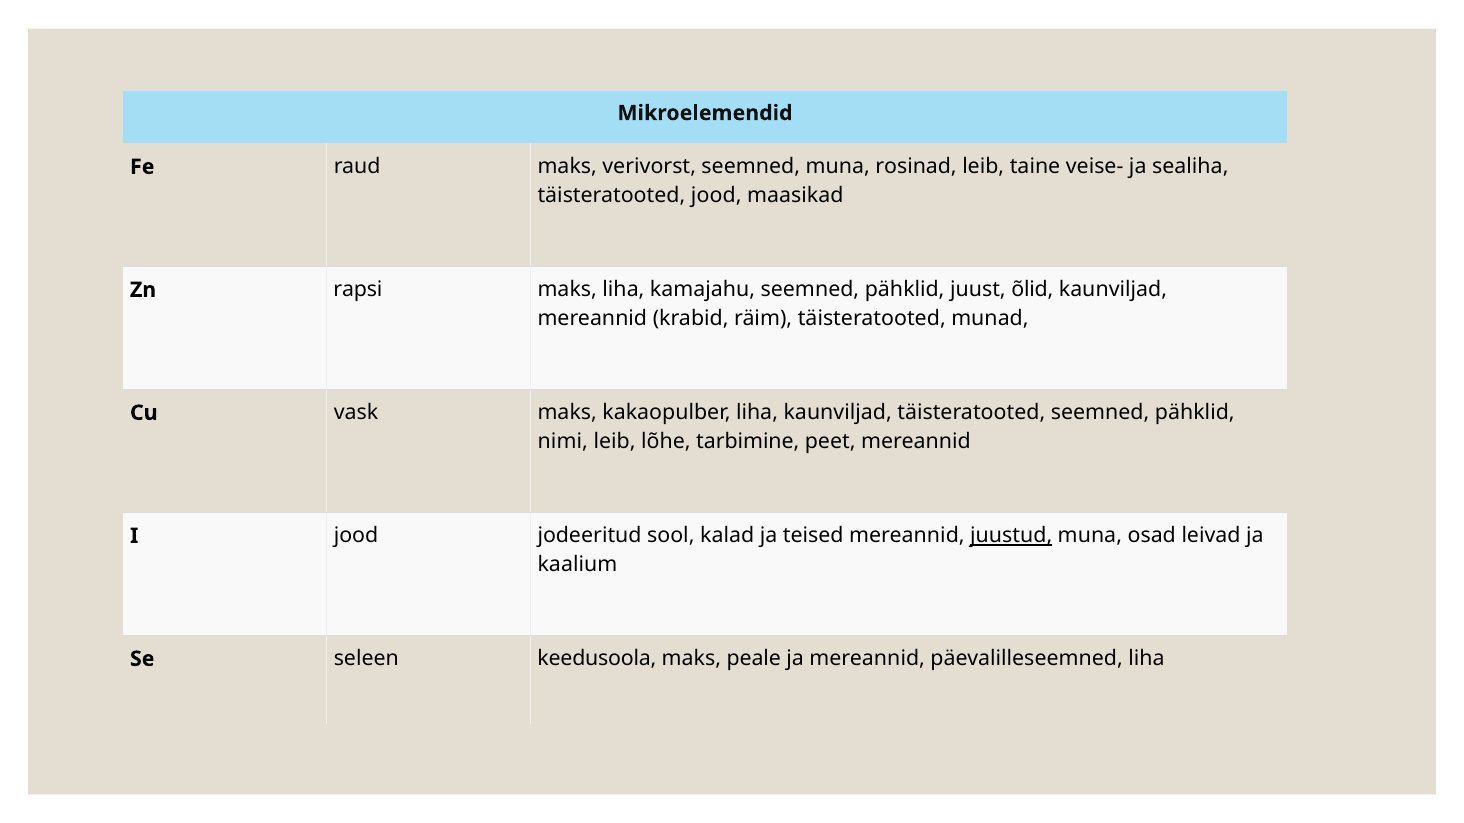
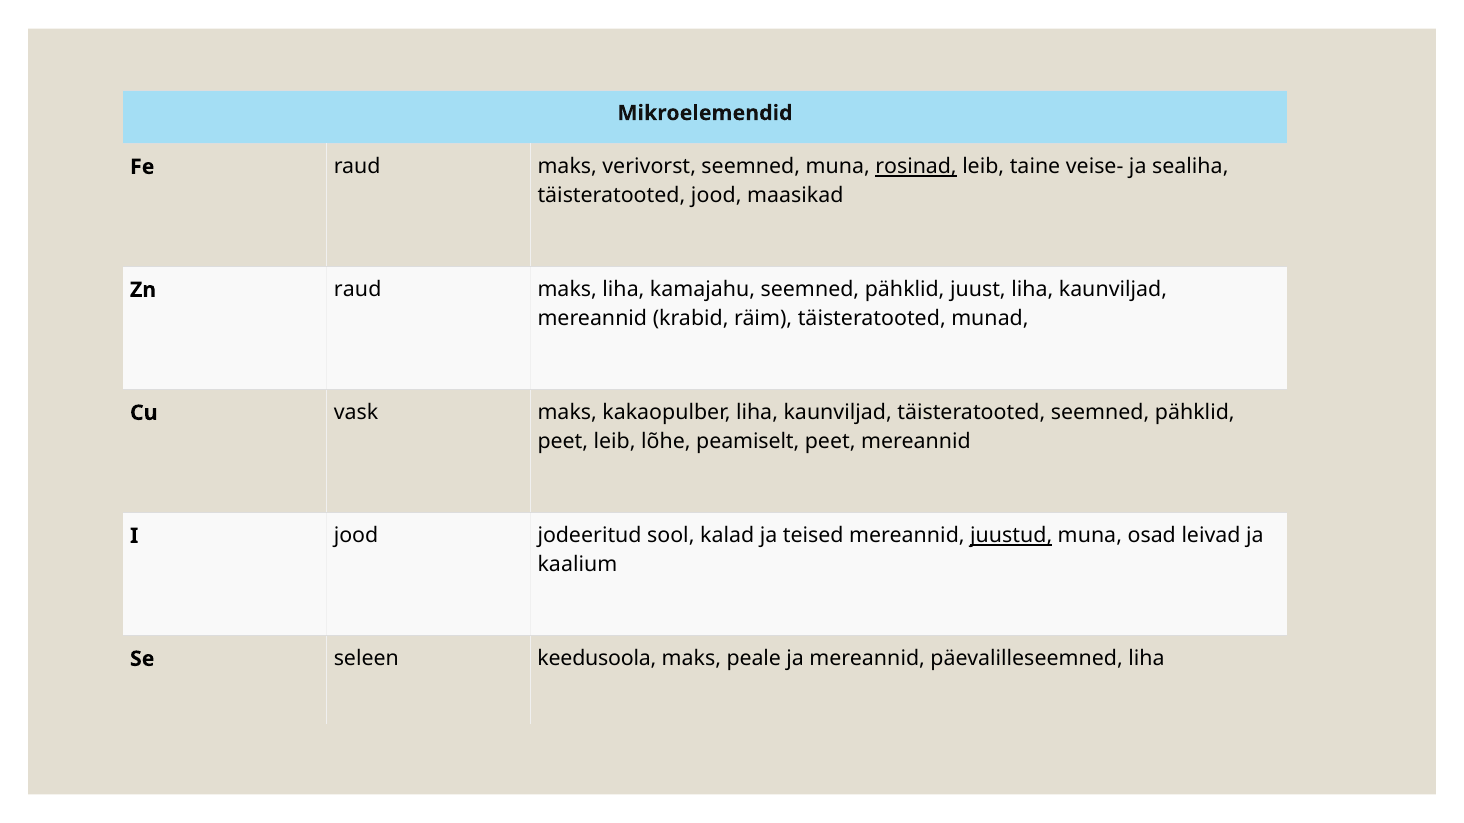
rosinad underline: none -> present (916, 167)
Zn rapsi: rapsi -> raud (358, 290)
juust õlid: õlid -> liha (1032, 290)
nimi: nimi -> peet (563, 442)
tarbimine: tarbimine -> peamiselt (748, 442)
